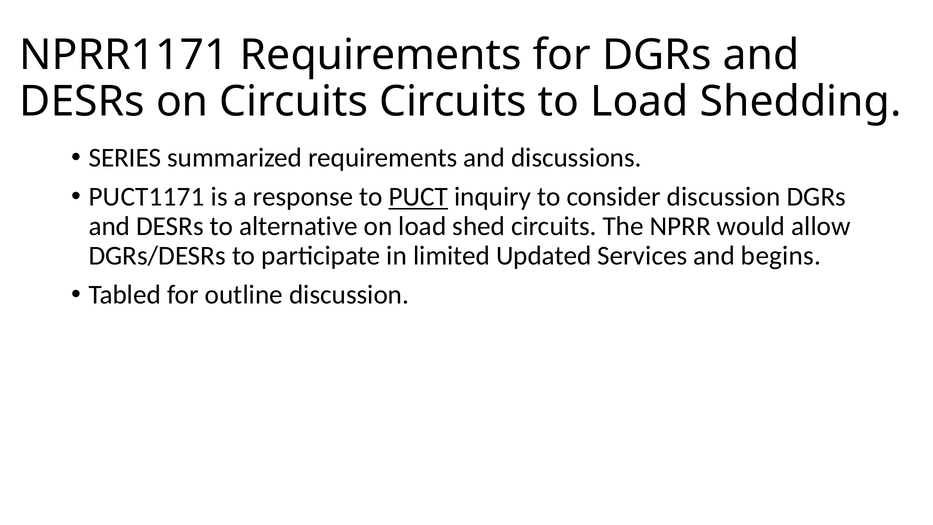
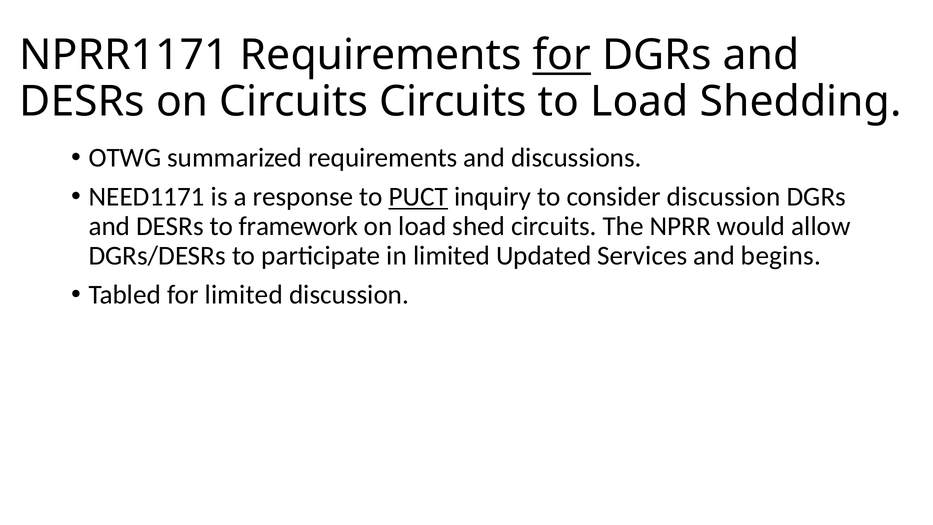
for underline: none -> present (562, 55)
SERIES: SERIES -> OTWG (125, 158)
PUCT1171: PUCT1171 -> NEED1171 (147, 197)
alternative: alternative -> framework (299, 226)
for outline: outline -> limited (244, 295)
